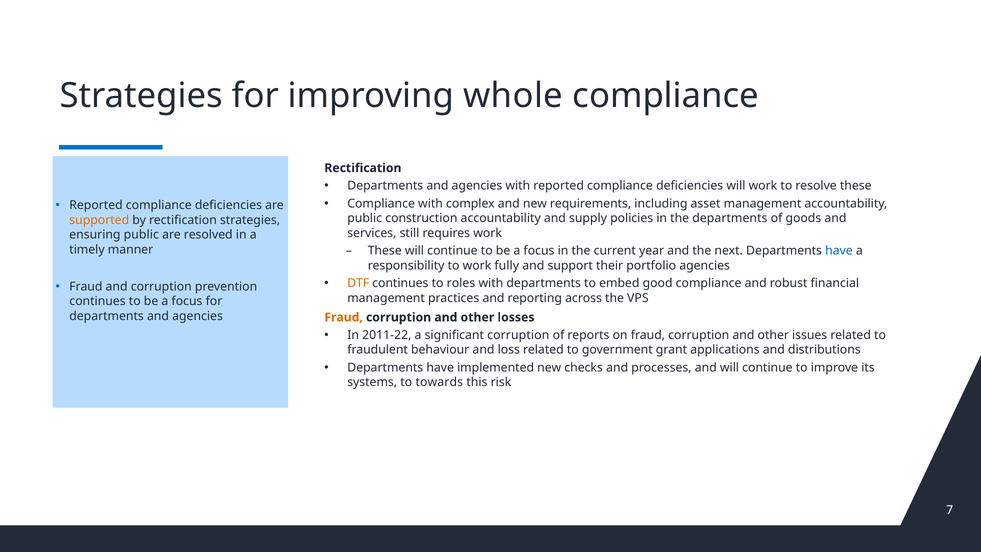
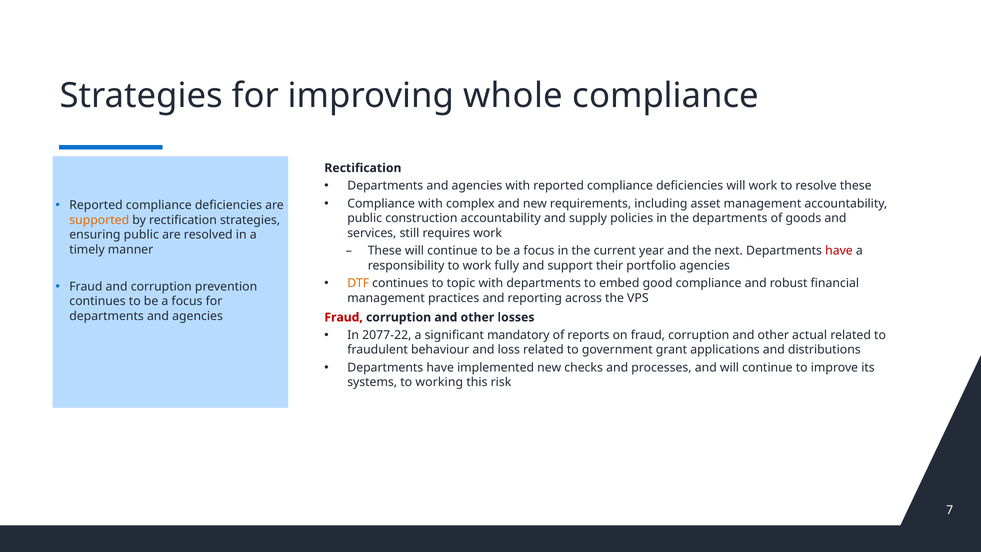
have colour: blue -> red (839, 251)
roles: roles -> topic (461, 283)
Fraud colour: orange -> red (344, 317)
2011-22: 2011-22 -> 2077-22 (387, 335)
significant corruption: corruption -> mandatory (518, 335)
issues: issues -> actual (810, 335)
towards: towards -> working (439, 382)
